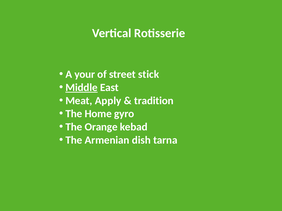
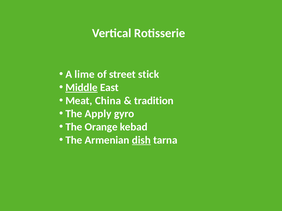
your: your -> lime (85, 75)
Apply: Apply -> China (108, 101)
Home: Home -> Apply (98, 114)
dish underline: none -> present (141, 140)
